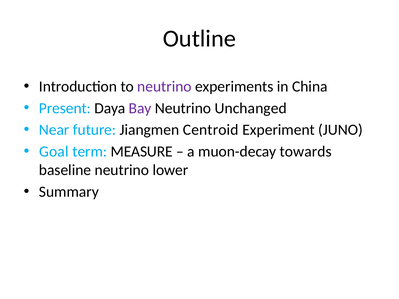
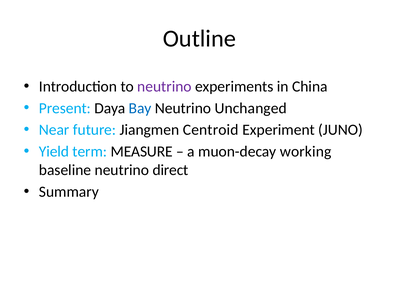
Bay colour: purple -> blue (140, 108)
Goal: Goal -> Yield (54, 152)
towards: towards -> working (306, 152)
lower: lower -> direct (170, 170)
